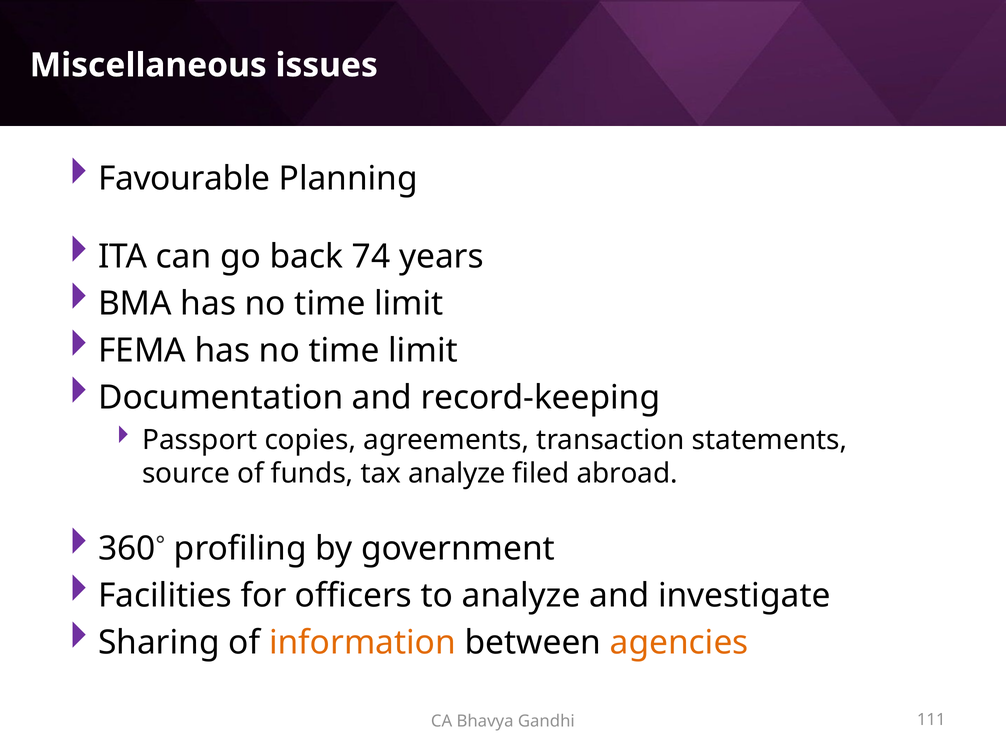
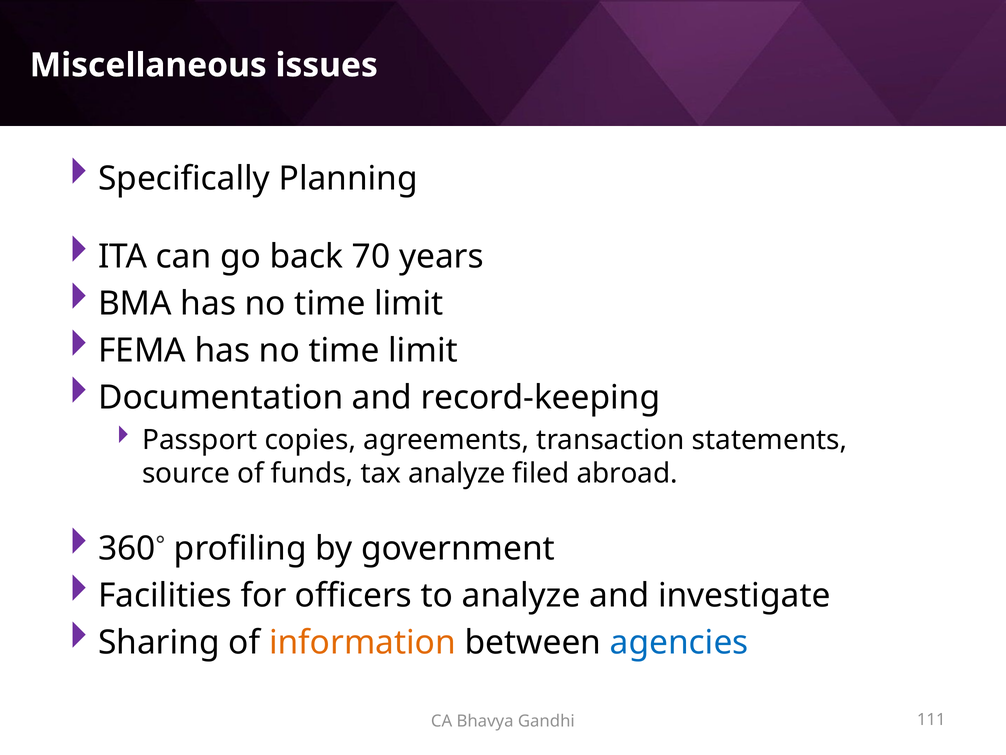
Favourable: Favourable -> Specifically (184, 178)
74: 74 -> 70 (371, 257)
agencies colour: orange -> blue (679, 642)
